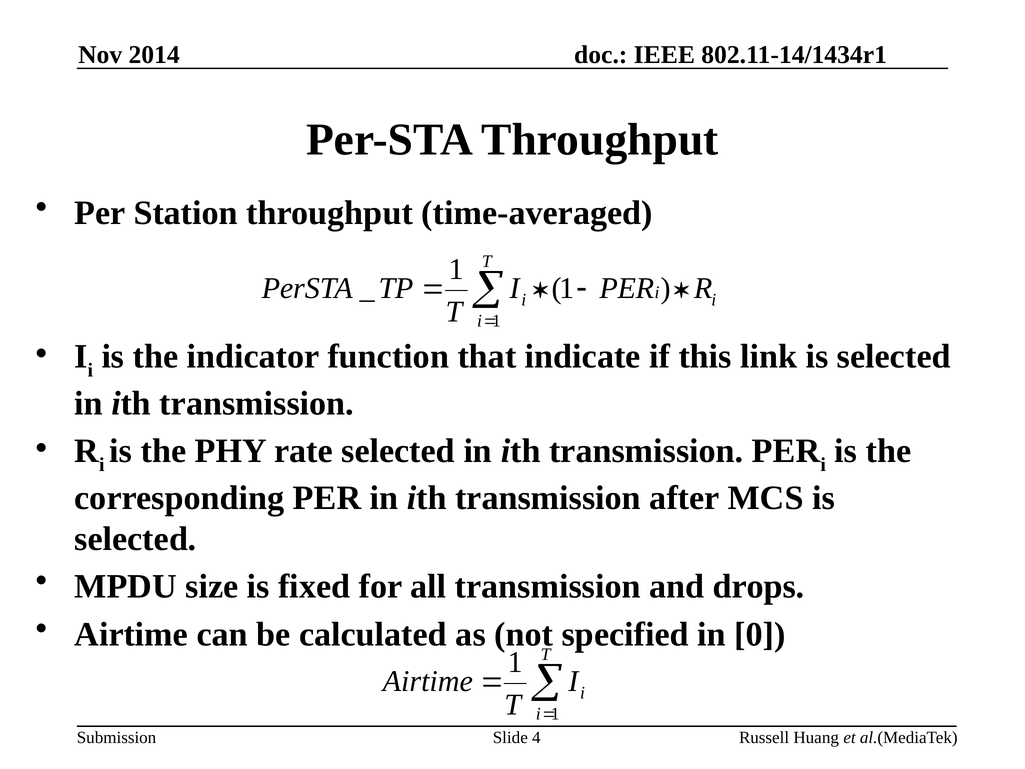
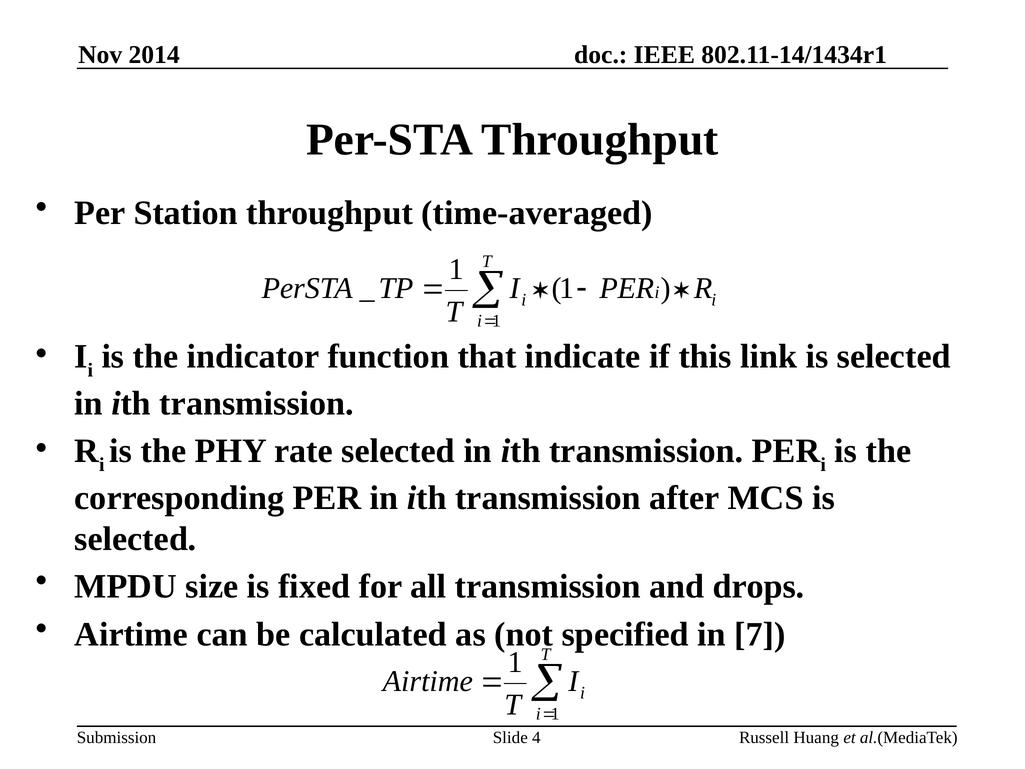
0: 0 -> 7 (760, 634)
